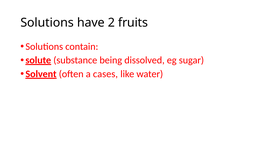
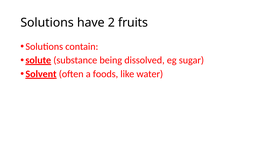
cases: cases -> foods (106, 74)
